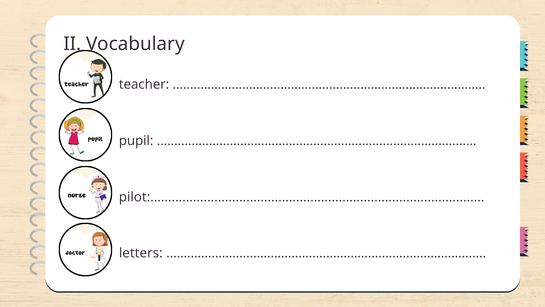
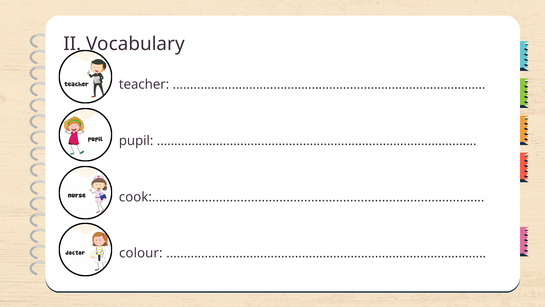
pilot: pilot -> cook (302, 197)
letters: letters -> colour (141, 253)
